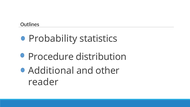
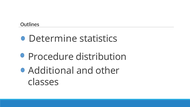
Probability: Probability -> Determine (53, 39)
reader: reader -> classes (43, 82)
